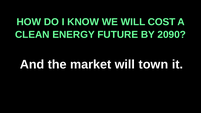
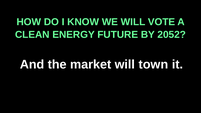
COST: COST -> VOTE (162, 22)
2090: 2090 -> 2052 (172, 35)
